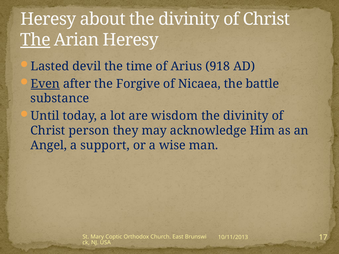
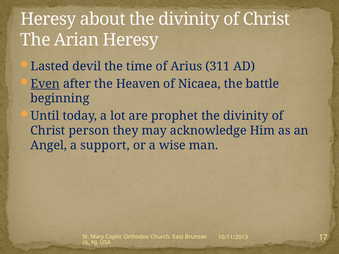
The underline: present -> none (35, 40)
918: 918 -> 311 (218, 66)
Forgive: Forgive -> Heaven (138, 84)
substance: substance -> beginning (60, 99)
wisdom: wisdom -> prophet (175, 116)
